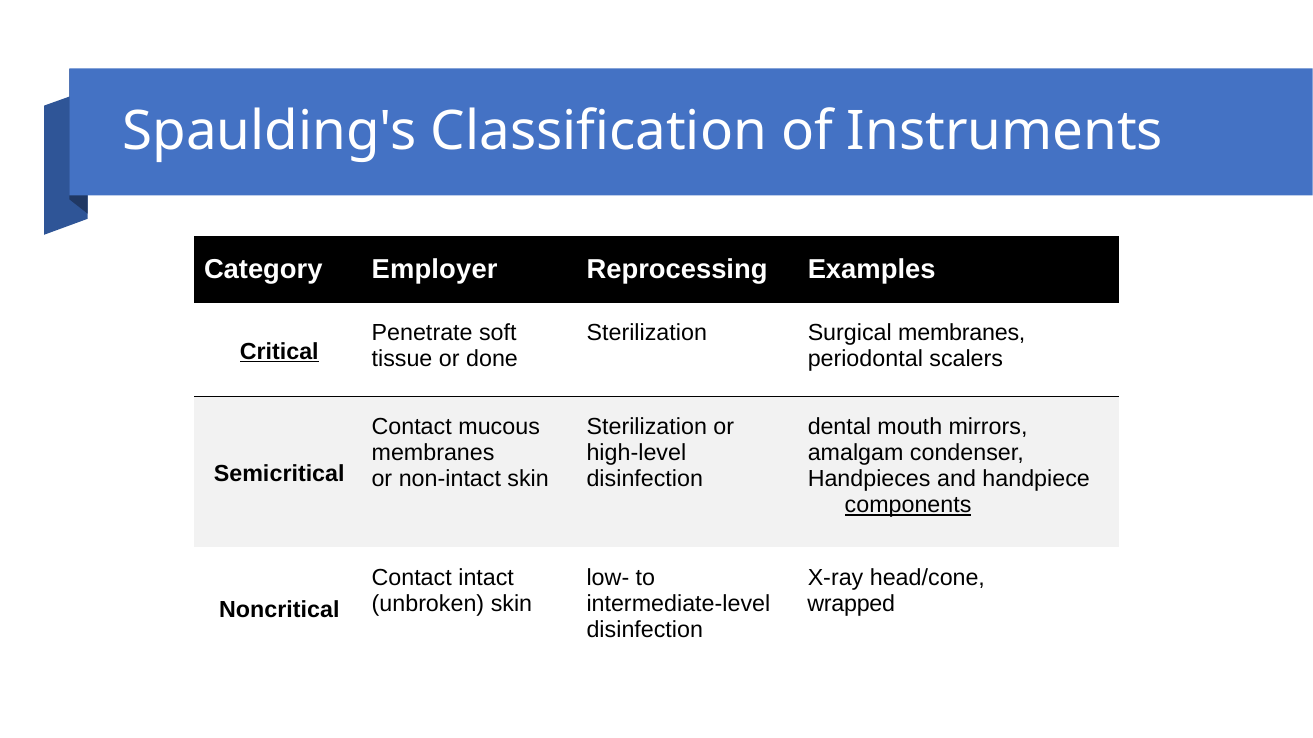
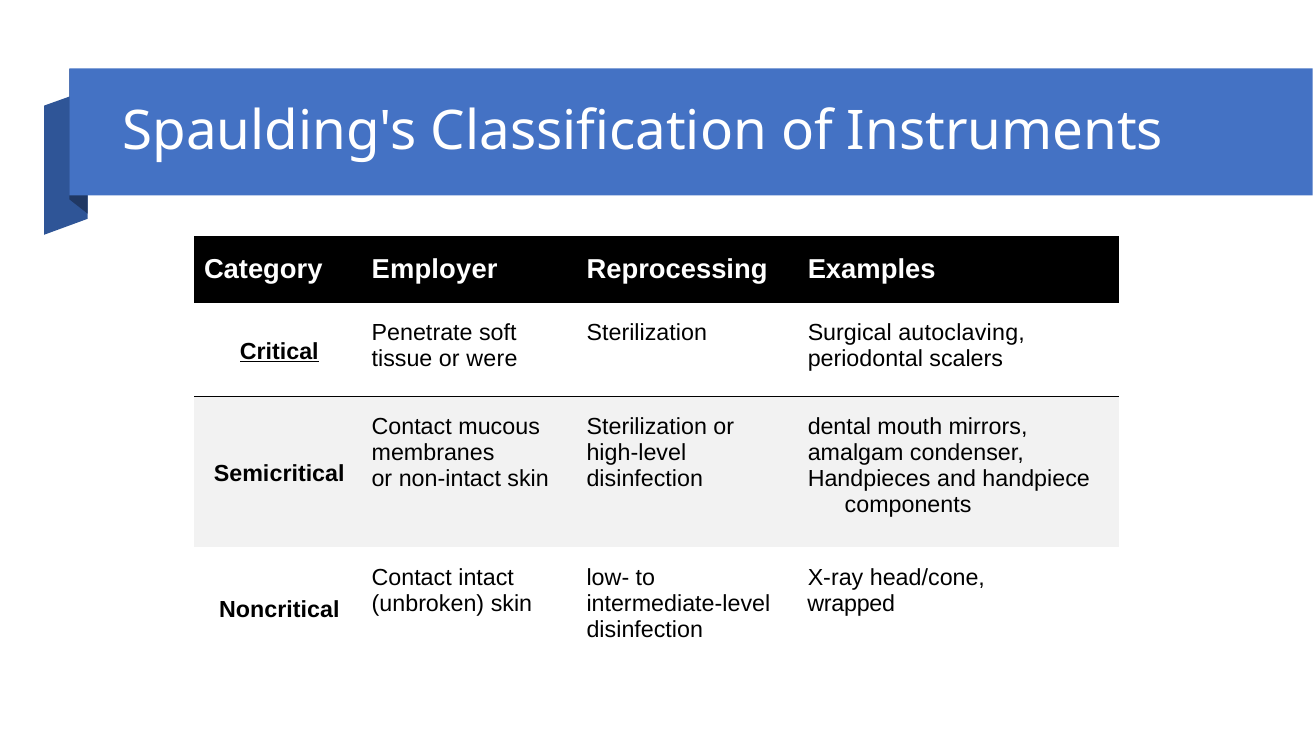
Surgical membranes: membranes -> autoclaving (962, 333)
done: done -> were (492, 360)
components underline: present -> none (908, 505)
